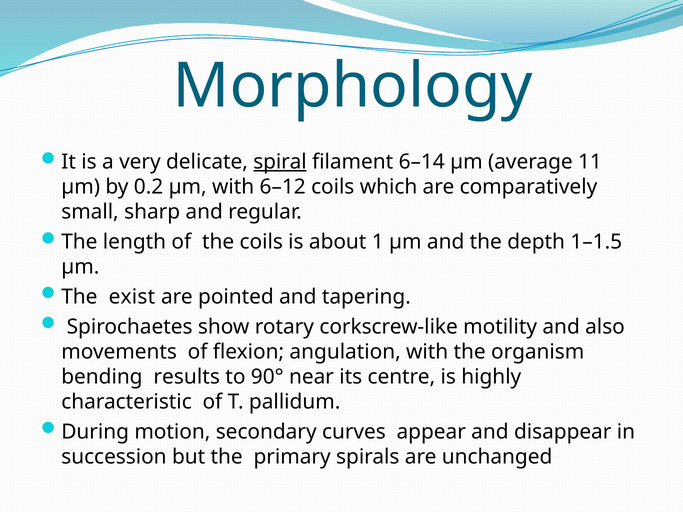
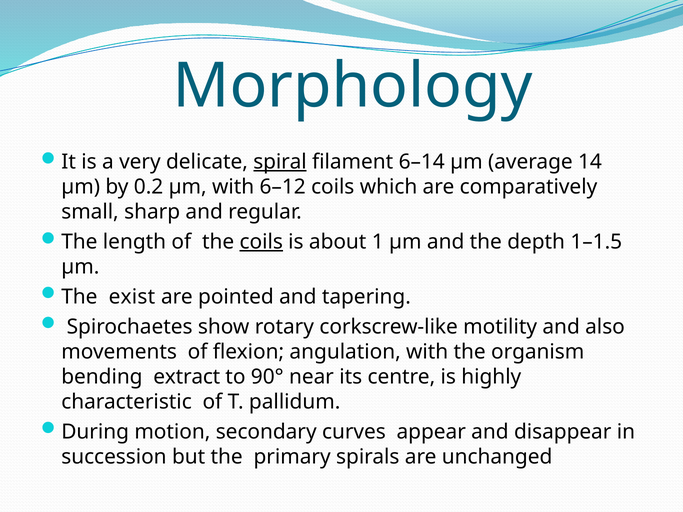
11: 11 -> 14 (590, 162)
coils underline: none -> present (261, 242)
results: results -> extract (187, 377)
